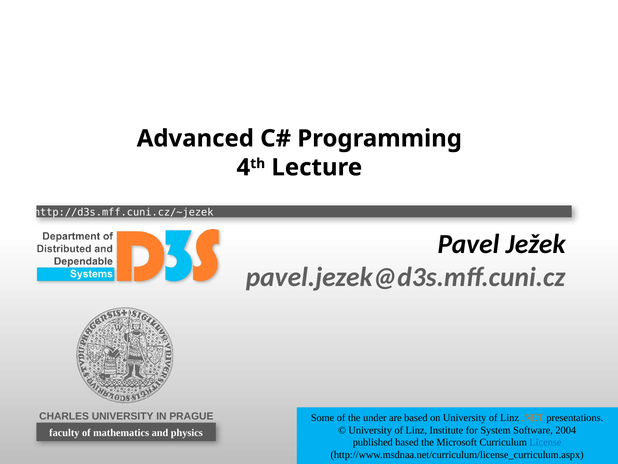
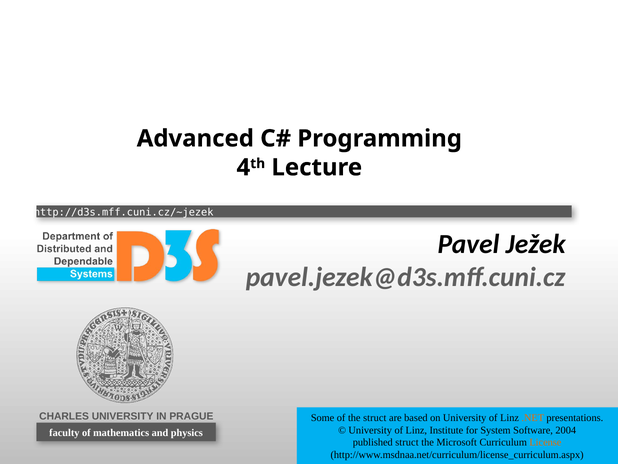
the under: under -> struct (375, 417)
published based: based -> struct (407, 442)
License colour: blue -> orange (545, 442)
